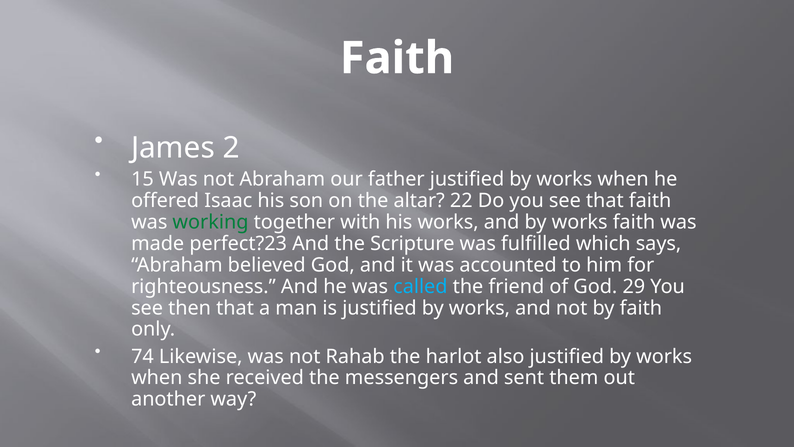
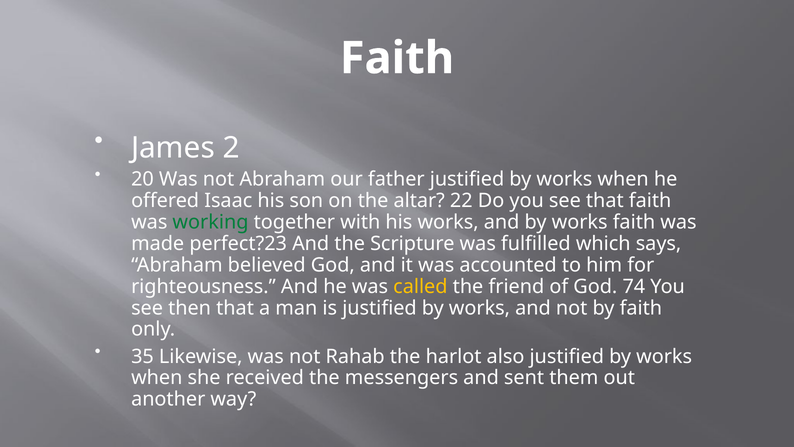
15: 15 -> 20 (142, 179)
called colour: light blue -> yellow (420, 286)
29: 29 -> 74 (634, 286)
74: 74 -> 35 (142, 356)
